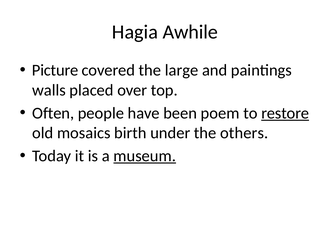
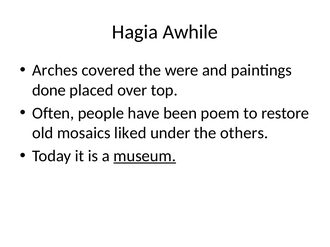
Picture: Picture -> Arches (55, 70)
large: large -> were (182, 70)
walls: walls -> done (49, 90)
restore underline: present -> none (285, 113)
birth: birth -> liked (130, 133)
